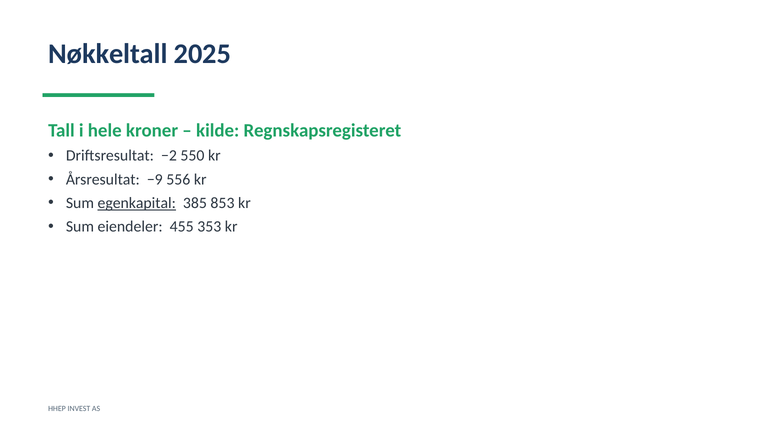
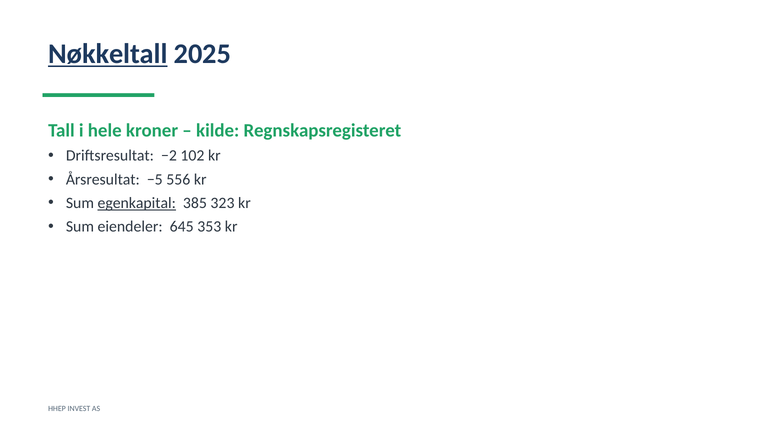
Nøkkeltall underline: none -> present (108, 54)
550: 550 -> 102 (192, 156)
−9: −9 -> −5 (155, 179)
853: 853 -> 323 (222, 203)
455: 455 -> 645 (182, 227)
